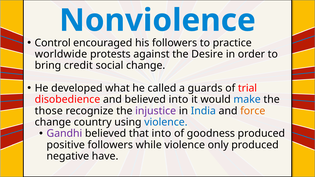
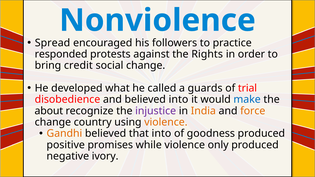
Control: Control -> Spread (53, 43)
worldwide: worldwide -> responded (61, 54)
Desire: Desire -> Rights (207, 54)
those: those -> about (49, 111)
India colour: blue -> orange (203, 111)
violence colour: blue -> orange (166, 122)
Gandhi colour: purple -> orange (64, 134)
positive followers: followers -> promises (110, 145)
have: have -> ivory (105, 156)
